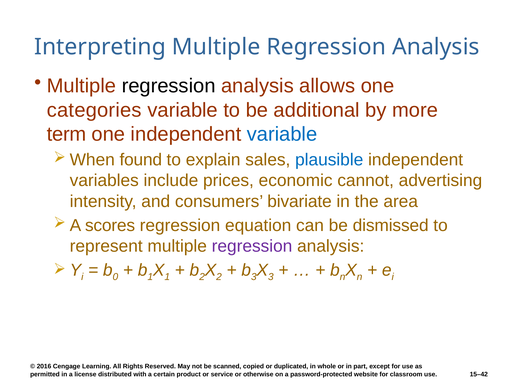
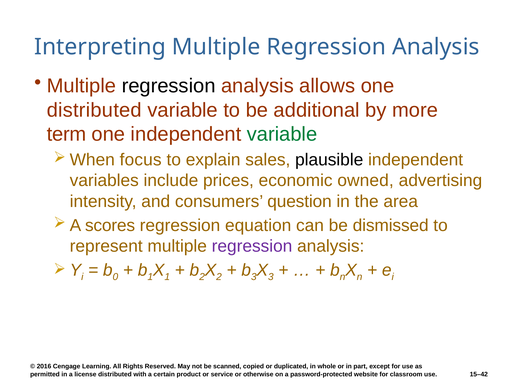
categories: categories -> distributed (94, 110)
variable colour: blue -> green (282, 134)
found: found -> focus (141, 160)
plausible colour: blue -> black (329, 160)
cannot: cannot -> owned (366, 181)
bivariate: bivariate -> question (300, 202)
